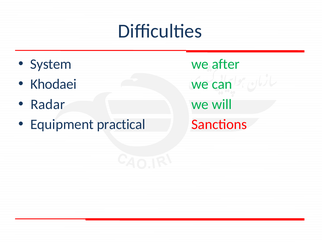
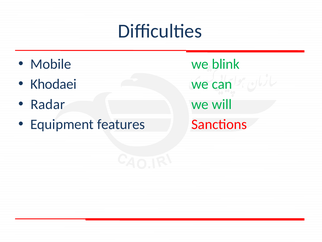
System: System -> Mobile (51, 64)
after: after -> blink (226, 64)
practical: practical -> features (121, 124)
